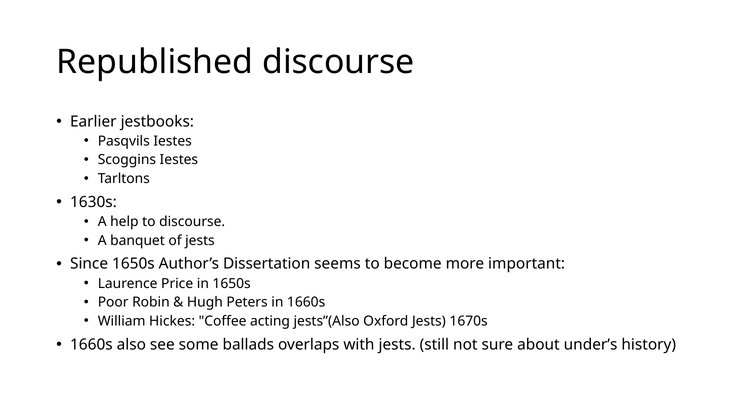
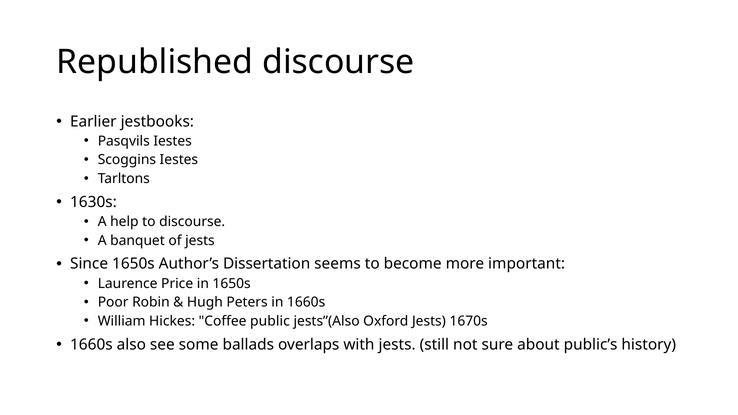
acting: acting -> public (270, 321)
under’s: under’s -> public’s (591, 345)
